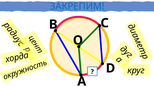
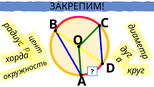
ЗАКРЕПИМ colour: blue -> black (77, 6)
